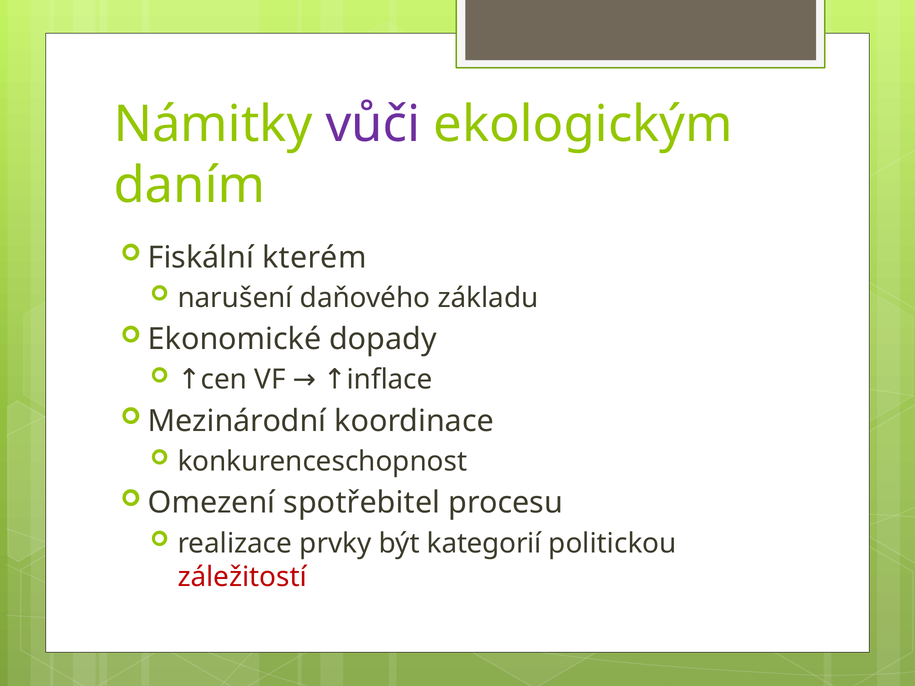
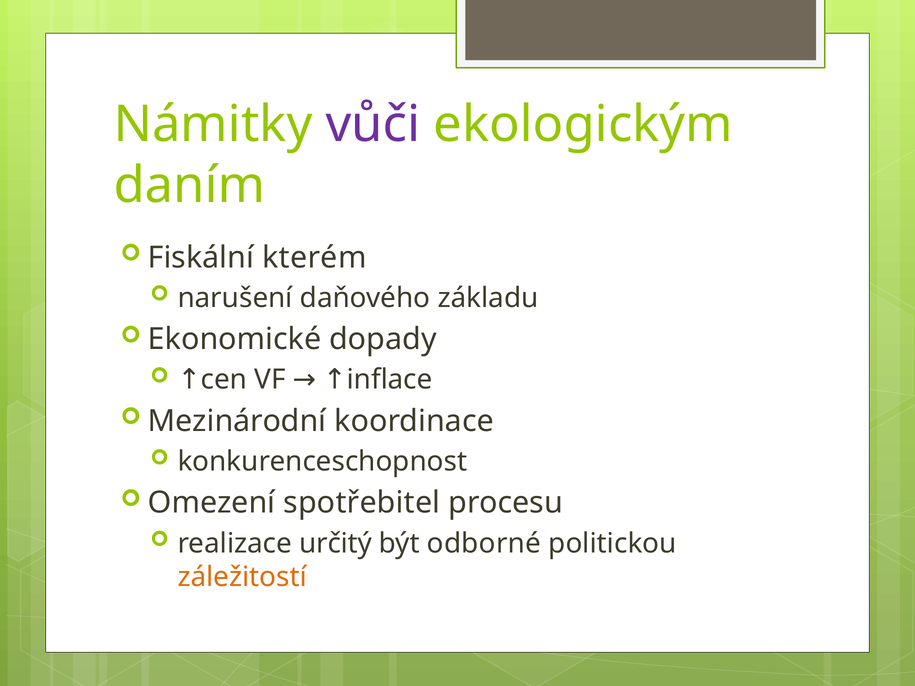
prvky: prvky -> určitý (336, 543)
kategorií: kategorií -> odborné (484, 543)
záležitostí colour: red -> orange (242, 577)
